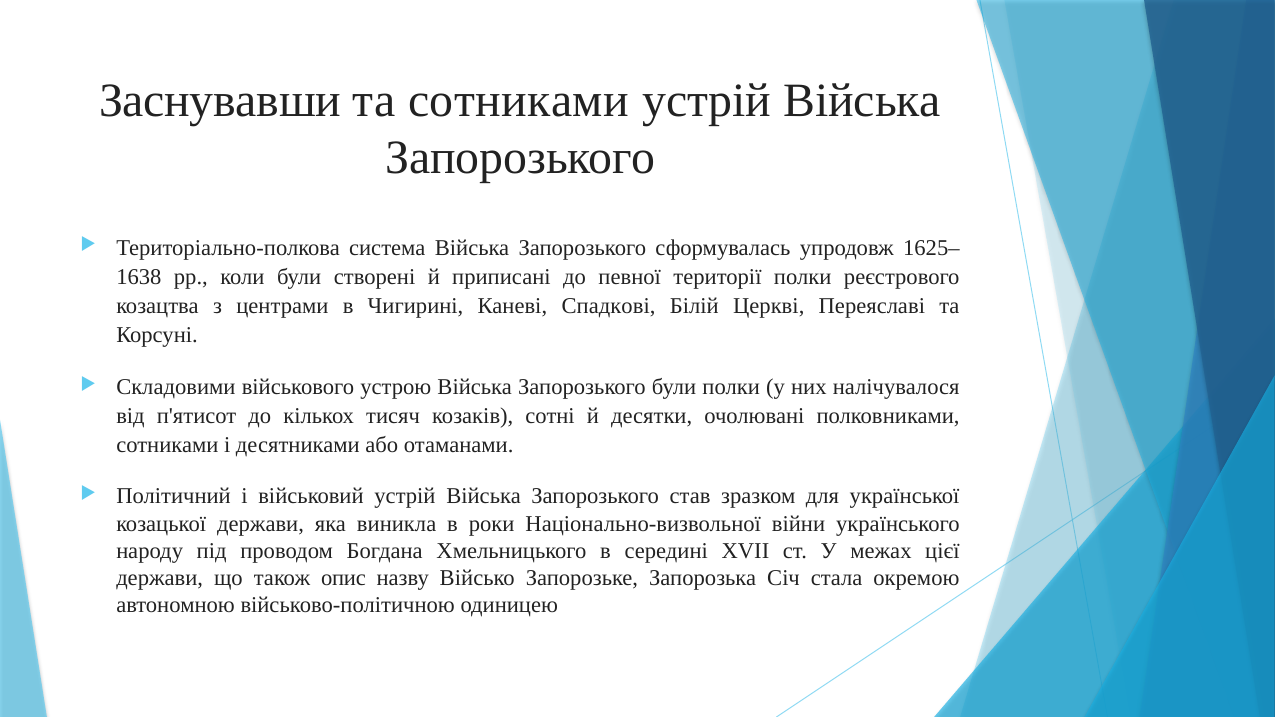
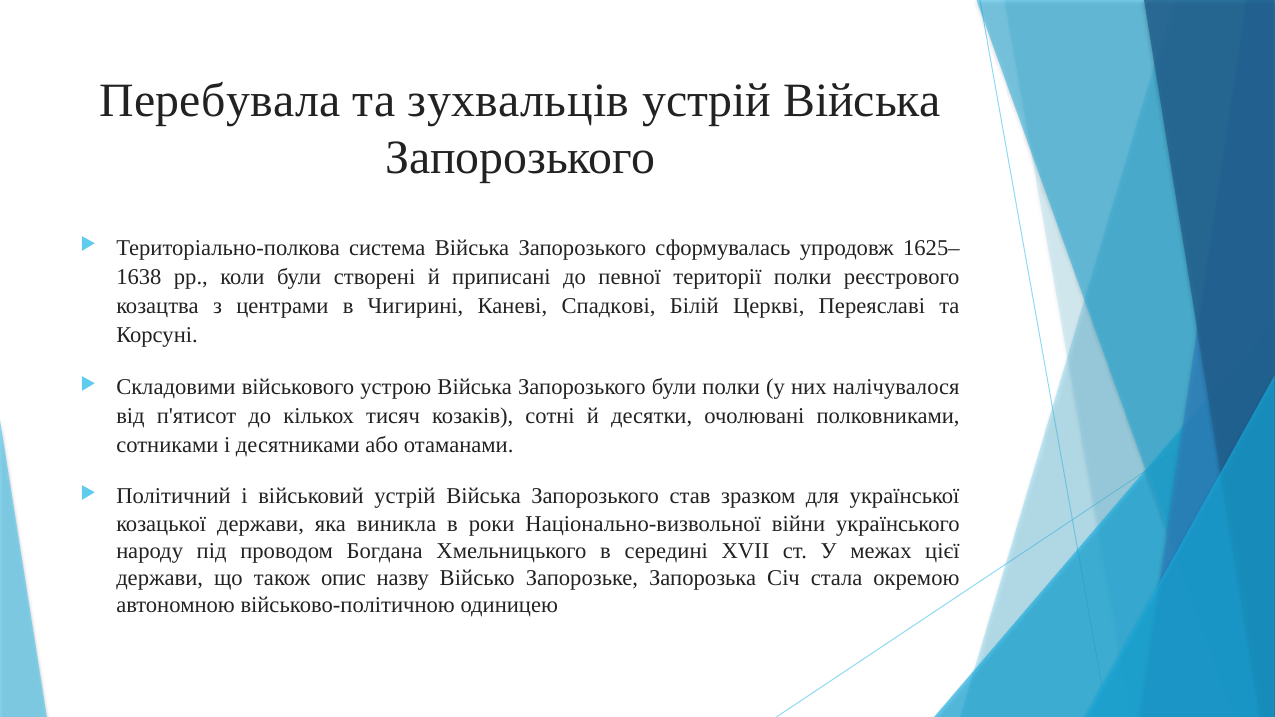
Заснувавши: Заснувавши -> Перебувала (220, 101)
та сотниками: сотниками -> зухвальців (519, 101)
